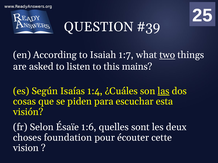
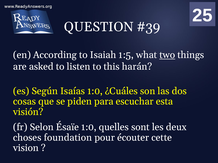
1:7: 1:7 -> 1:5 (126, 55)
mains: mains -> harán (137, 67)
Isaías 1:4: 1:4 -> 1:0 (95, 91)
las underline: present -> none (164, 91)
Ésaïe 1:6: 1:6 -> 1:0 (89, 127)
